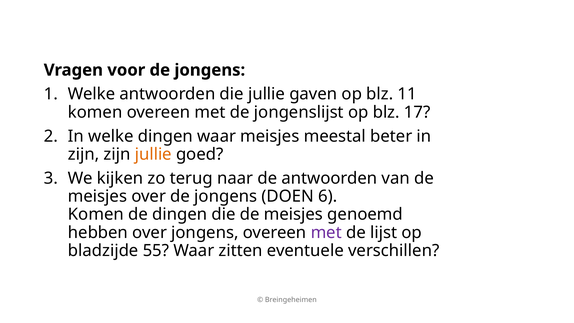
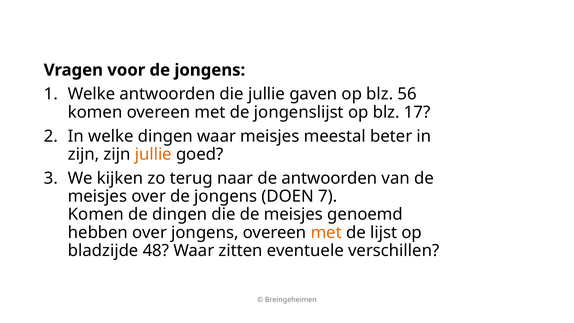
11: 11 -> 56 (407, 94)
6: 6 -> 7 (328, 196)
met colour: purple -> orange (326, 232)
55: 55 -> 48 (156, 250)
